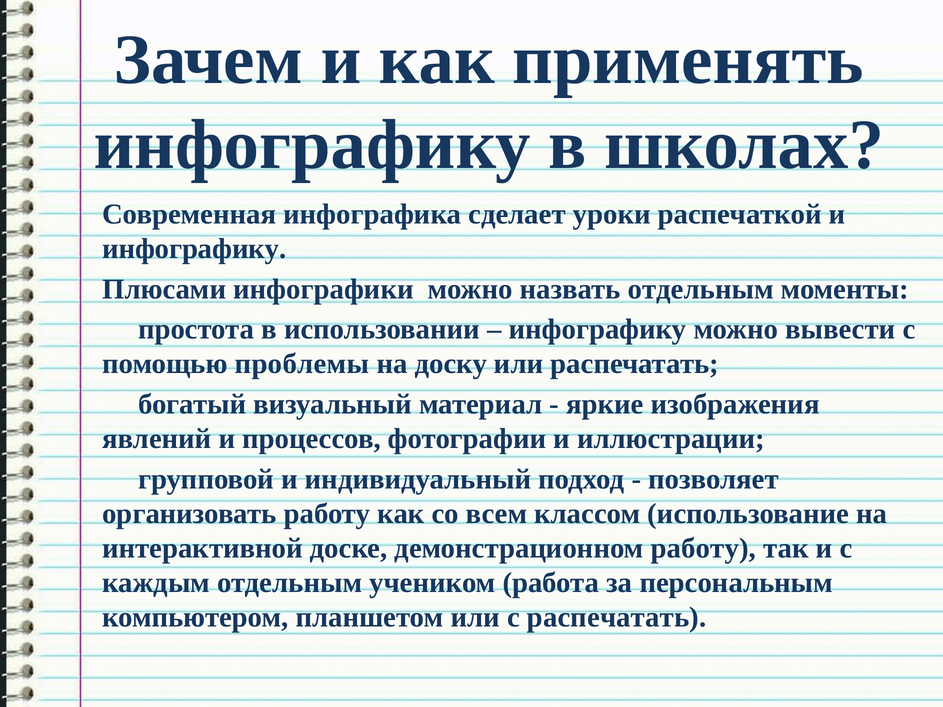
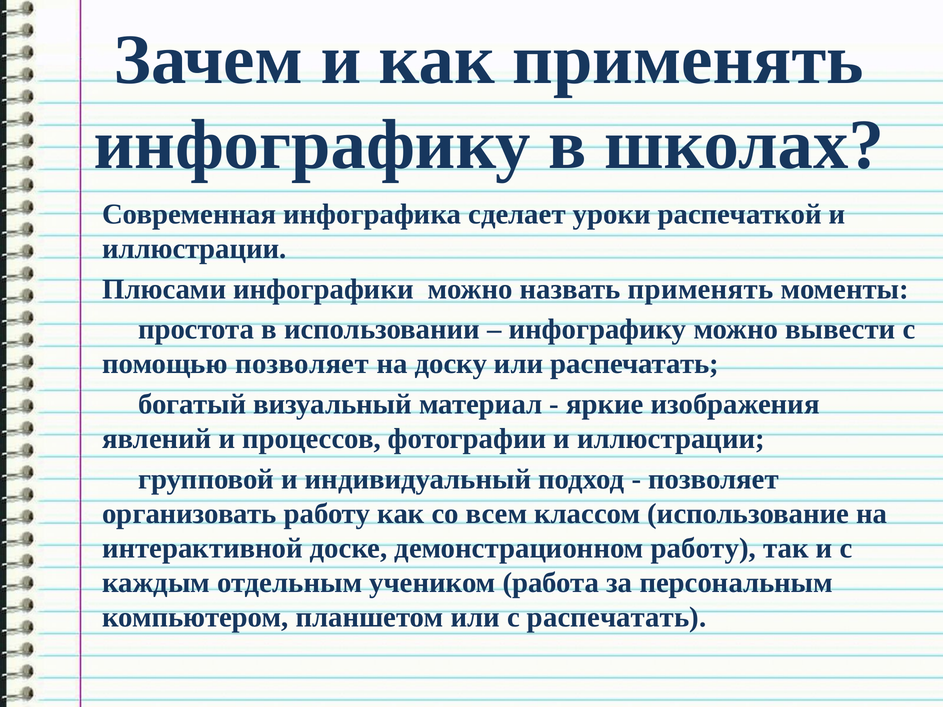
инфографику: инфографику -> иллюстрации (194, 249)
назвать отдельным: отдельным -> применять (701, 289)
помощью проблемы: проблемы -> позволяет (302, 364)
